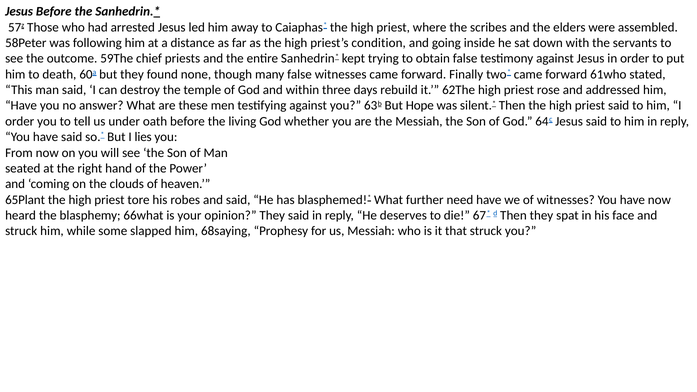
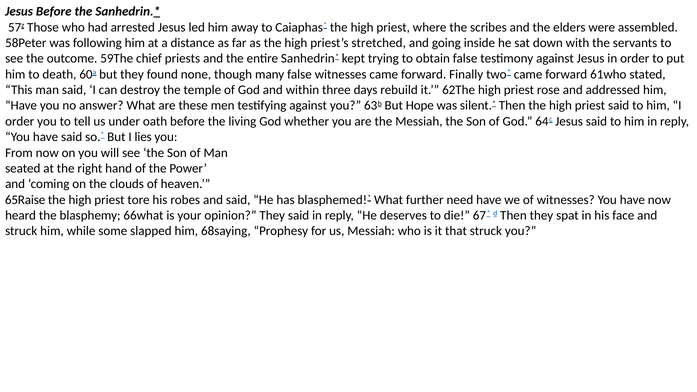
condition: condition -> stretched (379, 43)
65Plant: 65Plant -> 65Raise (25, 200)
